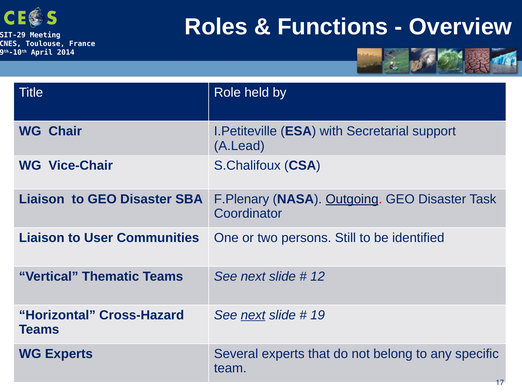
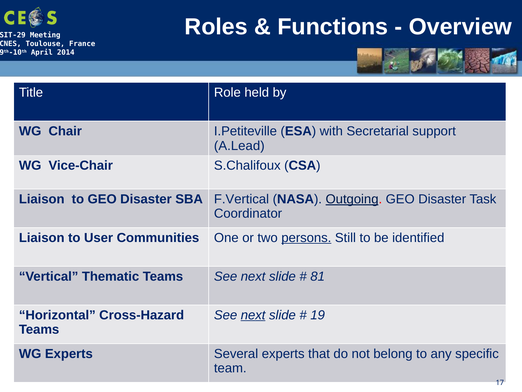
F.Plenary: F.Plenary -> F.Vertical (242, 199)
persons underline: none -> present (306, 237)
12: 12 -> 81 (318, 276)
